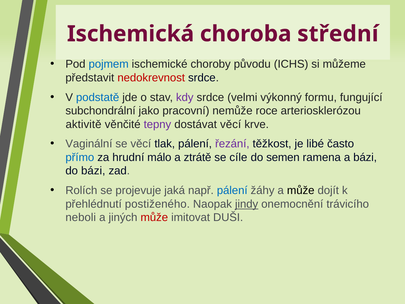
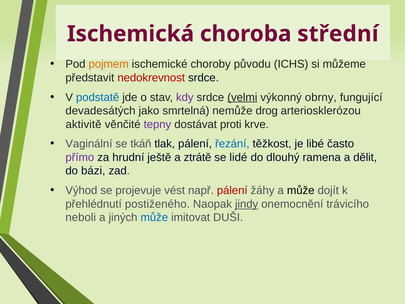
pojmem colour: blue -> orange (109, 64)
velmi underline: none -> present (242, 97)
formu: formu -> obrny (321, 97)
subchondrální: subchondrální -> devadesátých (100, 111)
pracovní: pracovní -> smrtelná (186, 111)
roce: roce -> drog (267, 111)
dostávat věcí: věcí -> proti (231, 124)
se věcí: věcí -> tkáň (141, 144)
řezání colour: purple -> blue (232, 144)
přímo colour: blue -> purple (80, 157)
málo: málo -> ještě (159, 157)
cíle: cíle -> lidé (238, 157)
semen: semen -> dlouhý (283, 157)
a bázi: bázi -> dělit (365, 157)
Rolích: Rolích -> Výhod (81, 190)
jaká: jaká -> vést (175, 190)
pálení colour: blue -> red (232, 190)
může colour: red -> blue (154, 217)
